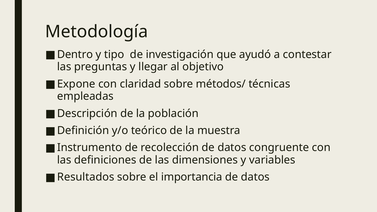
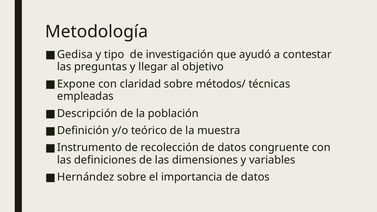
Dentro: Dentro -> Gedisa (75, 55)
Resultados: Resultados -> Hernández (86, 177)
